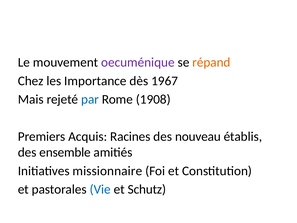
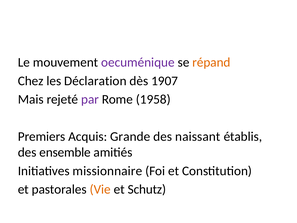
Importance: Importance -> Déclaration (95, 81)
1967: 1967 -> 1907 (165, 81)
par colour: blue -> purple (90, 99)
1908: 1908 -> 1958 (153, 99)
Racines: Racines -> Grande (130, 136)
nouveau: nouveau -> naissant (198, 136)
Vie colour: blue -> orange (100, 189)
